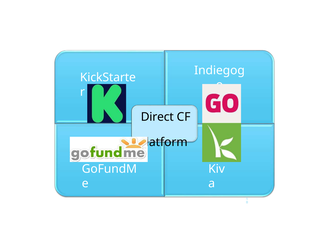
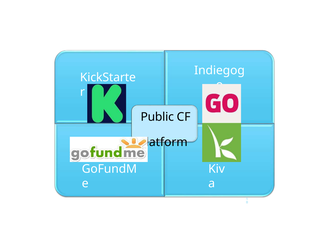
Direct: Direct -> Public (157, 117)
